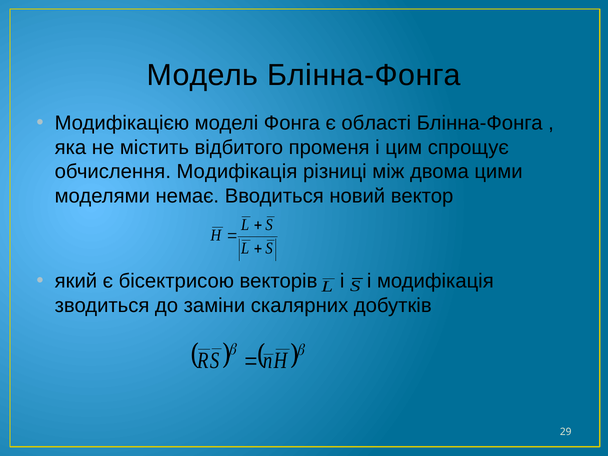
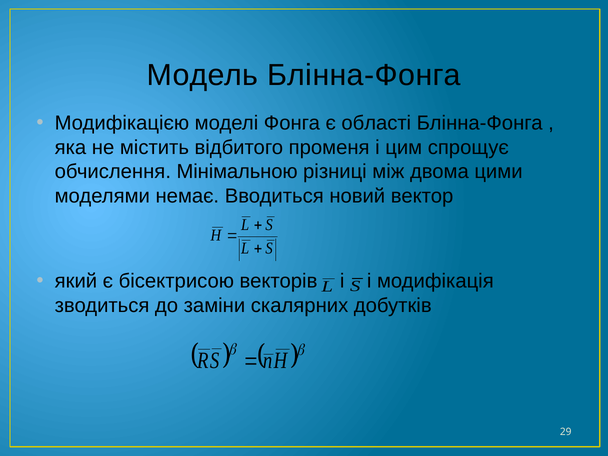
обчислення Модифікація: Модифікація -> Мінімальною (237, 172)
